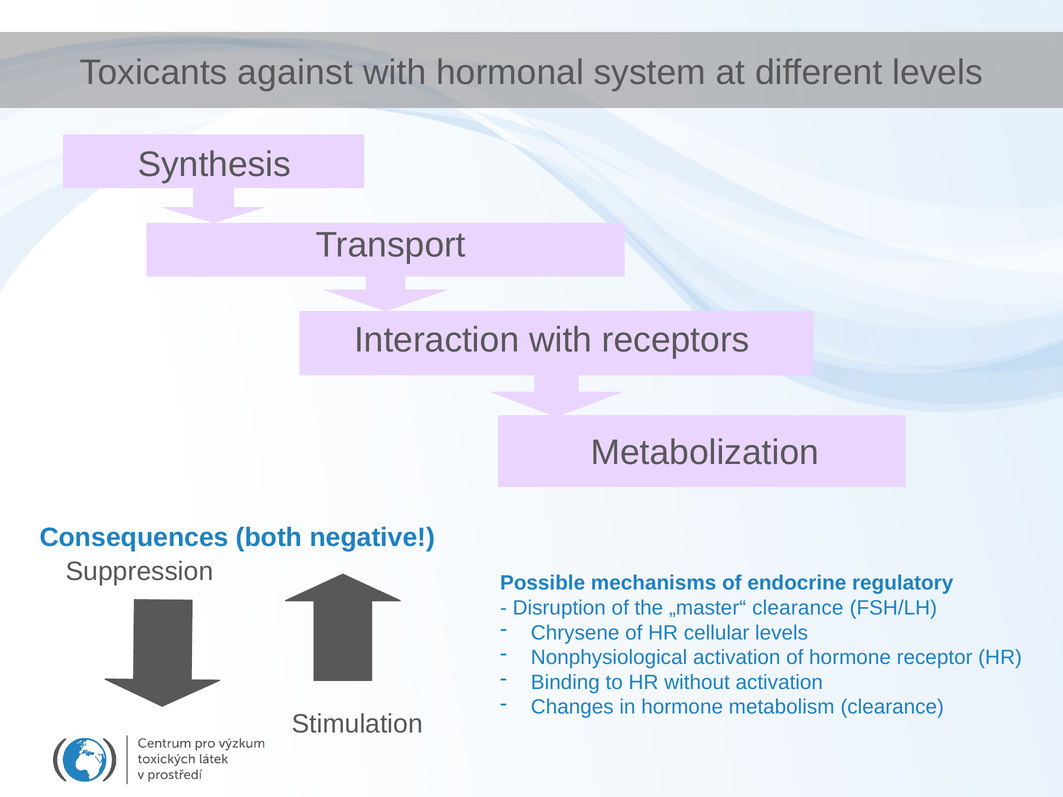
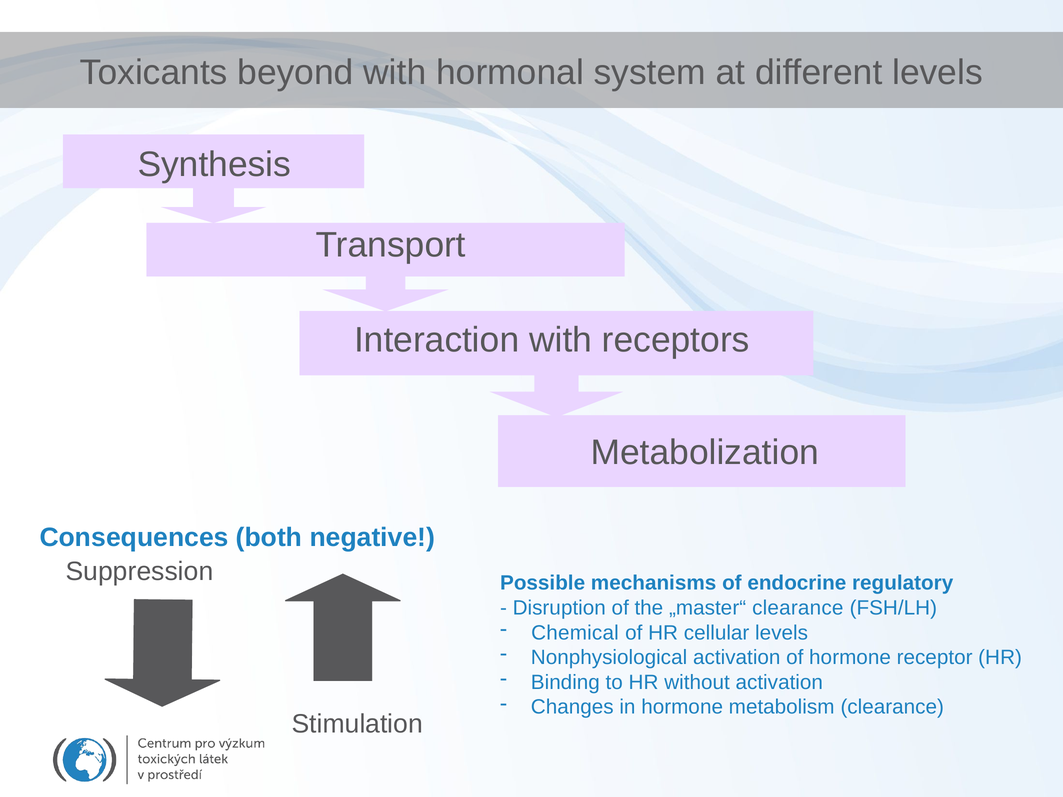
against: against -> beyond (295, 72)
Chrysene: Chrysene -> Chemical (575, 633)
